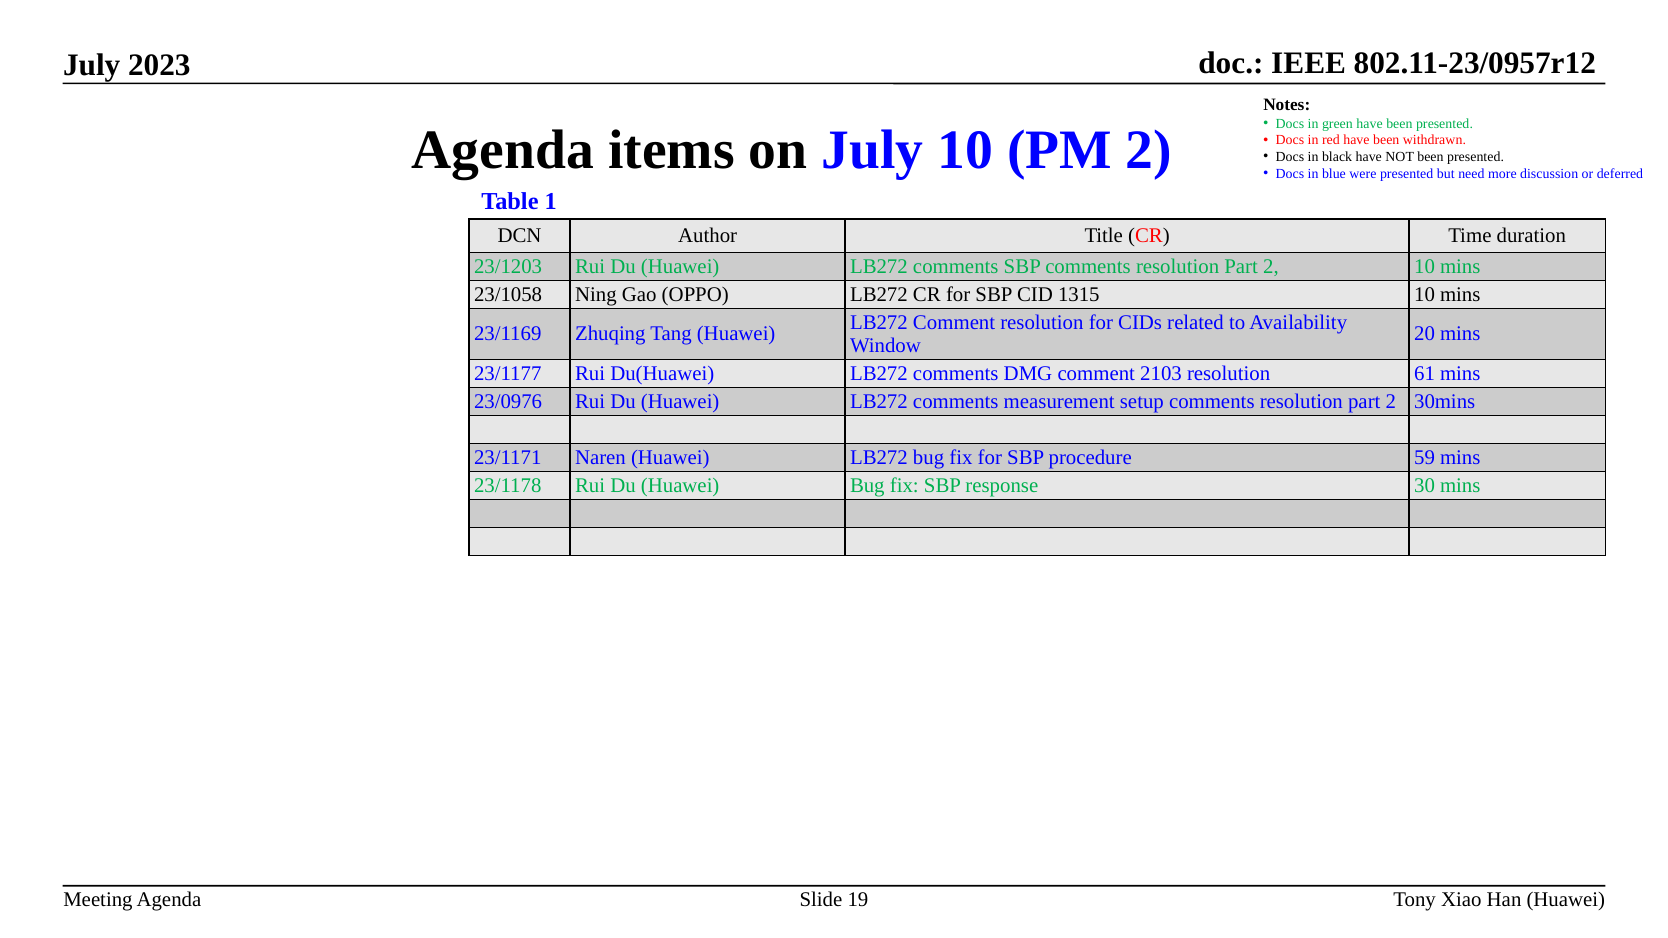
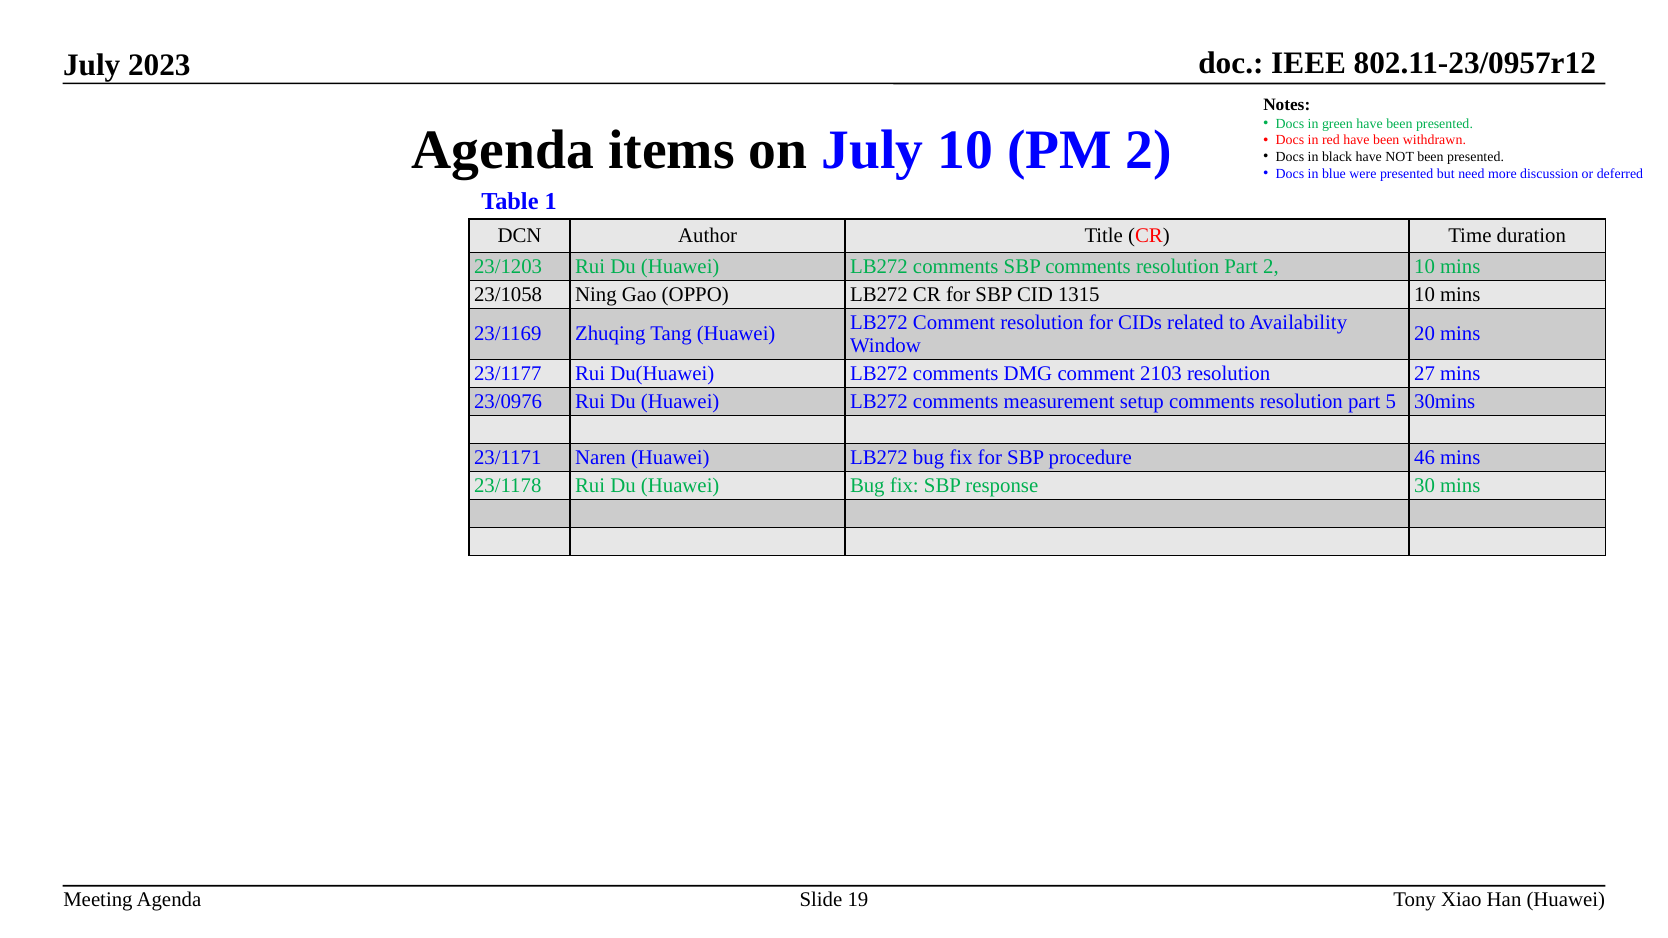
61: 61 -> 27 (1425, 374)
2: 2 -> 5 (1391, 402)
59: 59 -> 46 (1425, 458)
